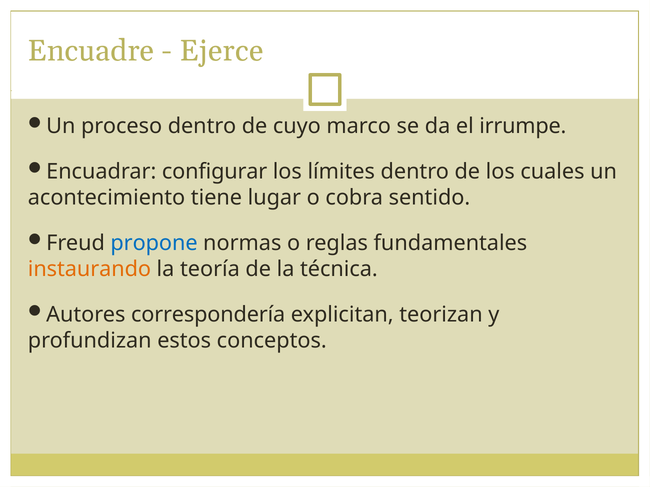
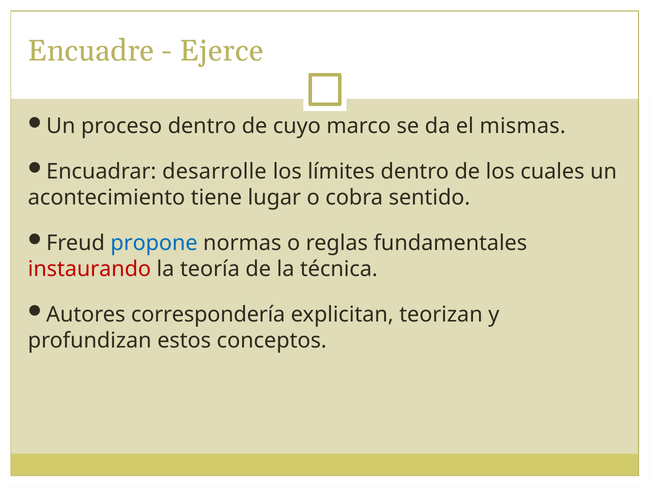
irrumpe: irrumpe -> mismas (523, 126)
configurar: configurar -> desarrolle (214, 172)
instaurando colour: orange -> red (89, 269)
